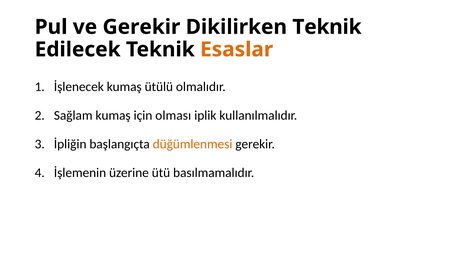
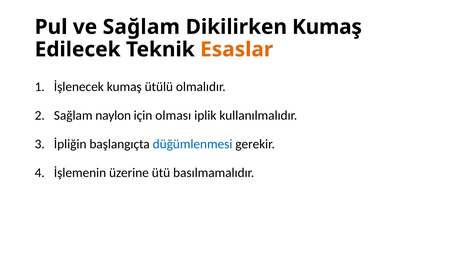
ve Gerekir: Gerekir -> Sağlam (141, 27)
Dikilirken Teknik: Teknik -> Kumaş (327, 27)
Sağlam kumaş: kumaş -> naylon (113, 115)
düğümlenmesi colour: orange -> blue (193, 144)
